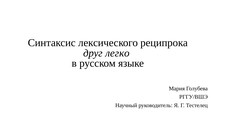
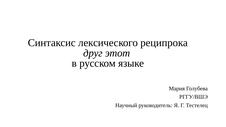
легко: легко -> этот (118, 53)
